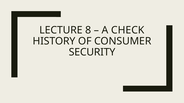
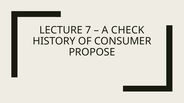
8: 8 -> 7 (88, 30)
SECURITY: SECURITY -> PROPOSE (92, 52)
